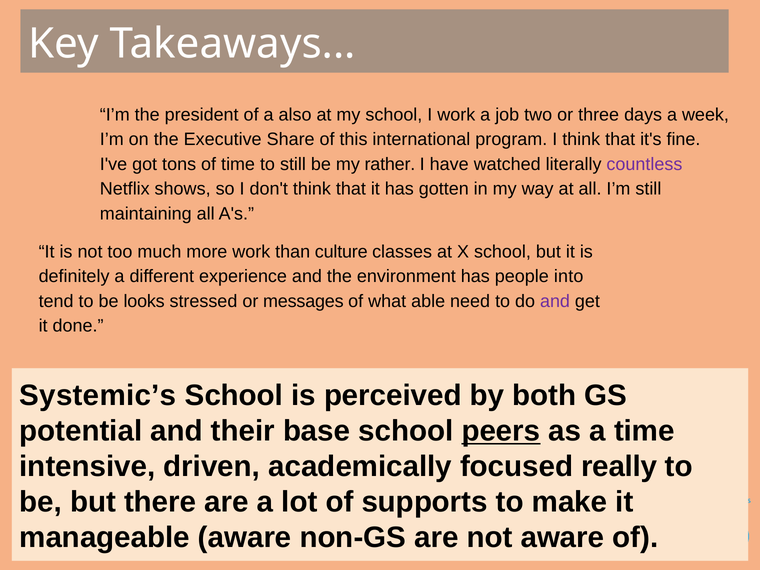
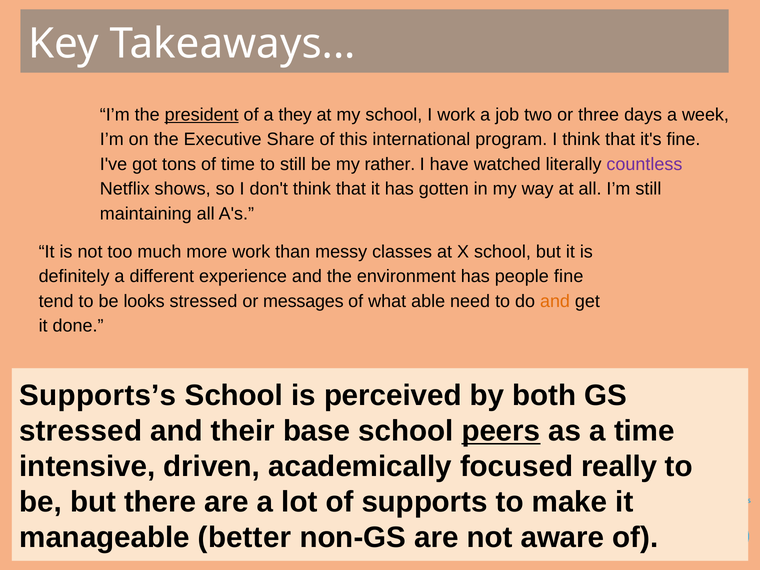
president underline: none -> present (202, 115)
also: also -> they (295, 115)
culture: culture -> messy (341, 252)
people into: into -> fine (569, 276)
and colour: purple -> orange (555, 301)
Systemic’s: Systemic’s -> Supports’s (98, 396)
potential: potential -> stressed (81, 431)
manageable aware: aware -> better (245, 538)
